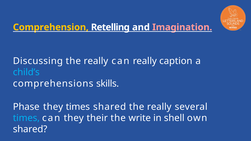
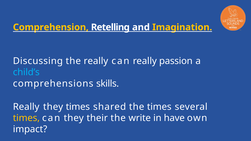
Imagination colour: pink -> yellow (182, 27)
caption: caption -> passion (176, 61)
Phase: Phase -> Really (26, 107)
shared the really: really -> times (159, 107)
times colour: light blue -> yellow (26, 118)
shell: shell -> have (174, 118)
shared: shared -> impact (30, 129)
